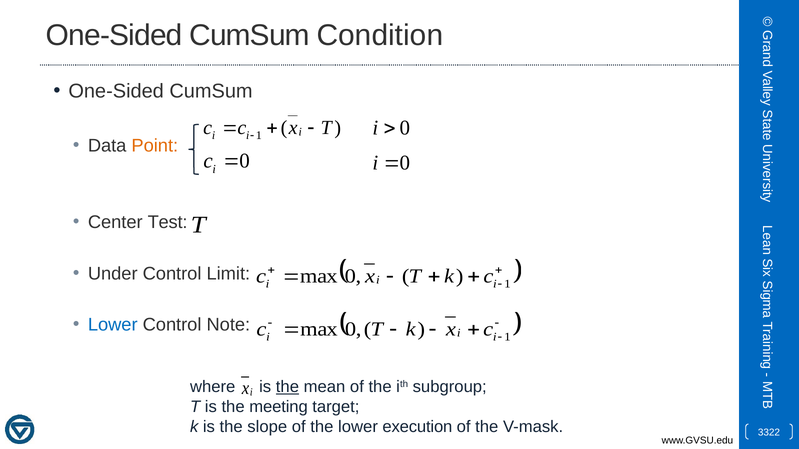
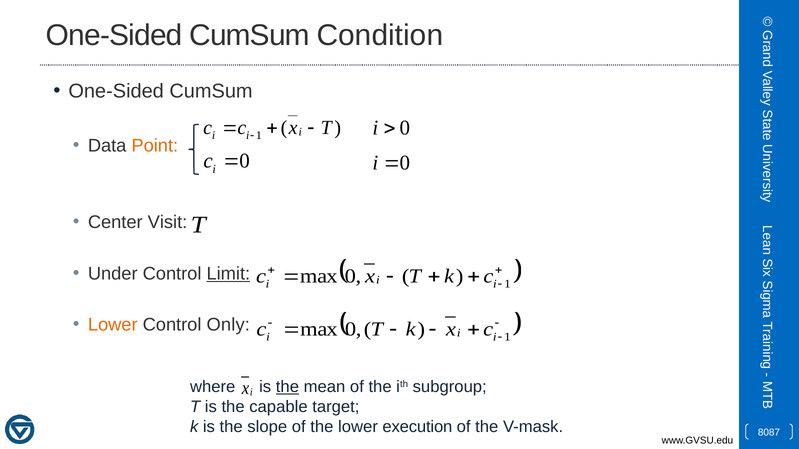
Test: Test -> Visit (168, 223)
Limit underline: none -> present (228, 274)
Lower colour: blue -> orange (113, 325)
Note: Note -> Only (228, 325)
meeting: meeting -> capable (278, 407)
3322: 3322 -> 8087 (769, 433)
